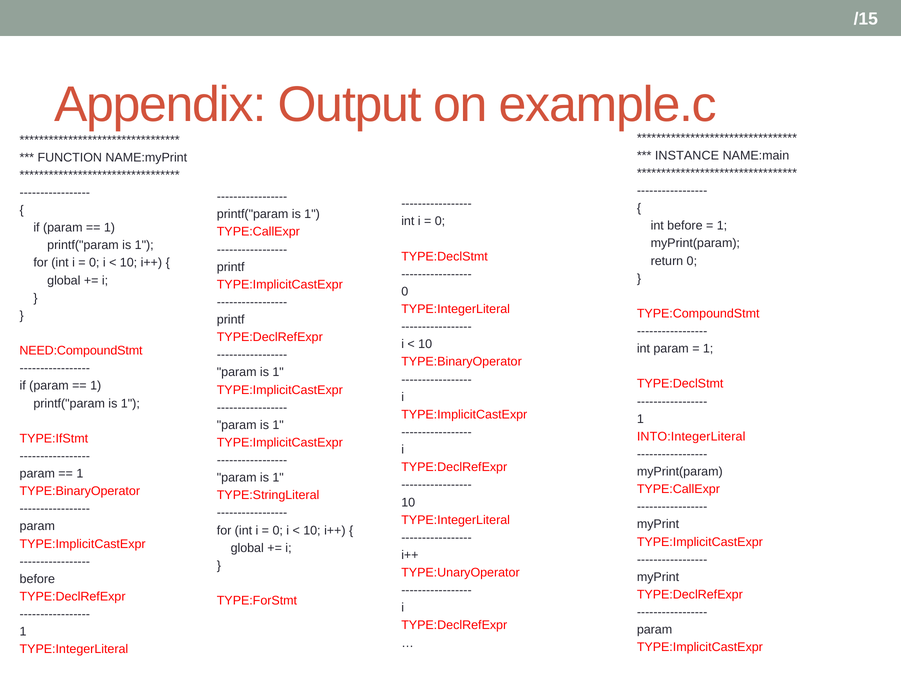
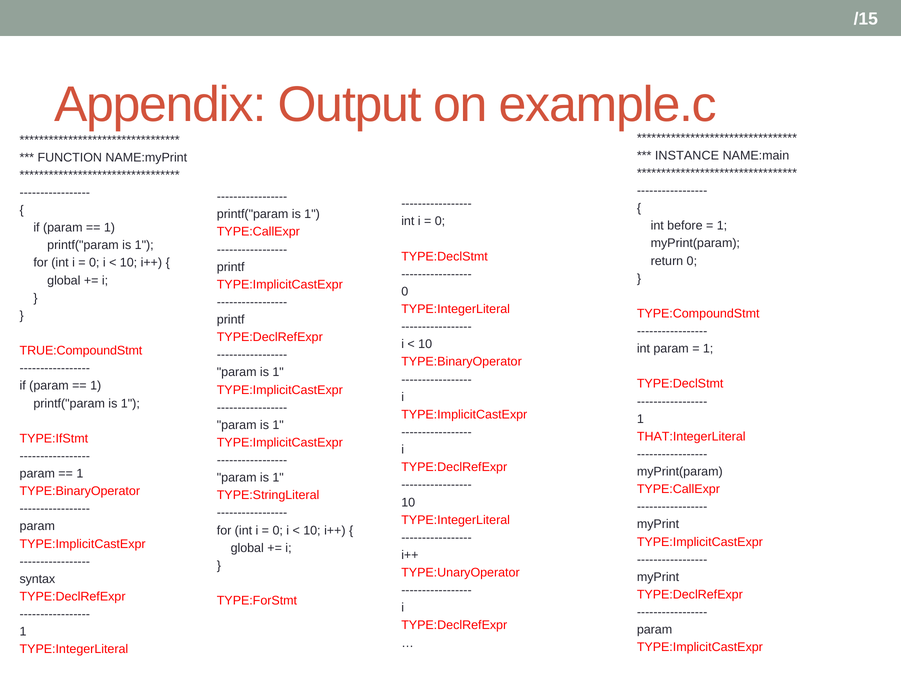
NEED:CompoundStmt: NEED:CompoundStmt -> TRUE:CompoundStmt (81, 351)
INTO:IntegerLiteral: INTO:IntegerLiteral -> THAT:IntegerLiteral (691, 436)
before: before -> syntax (37, 579)
